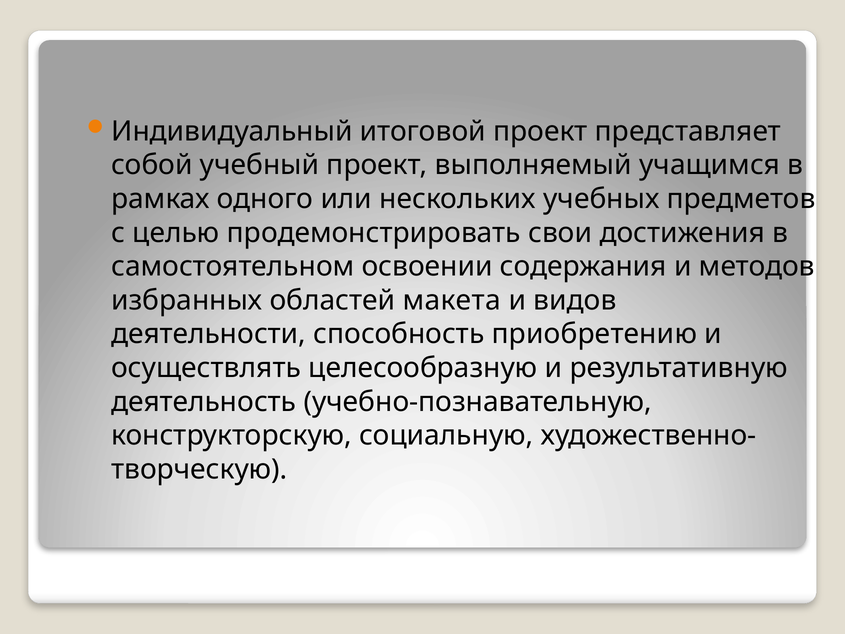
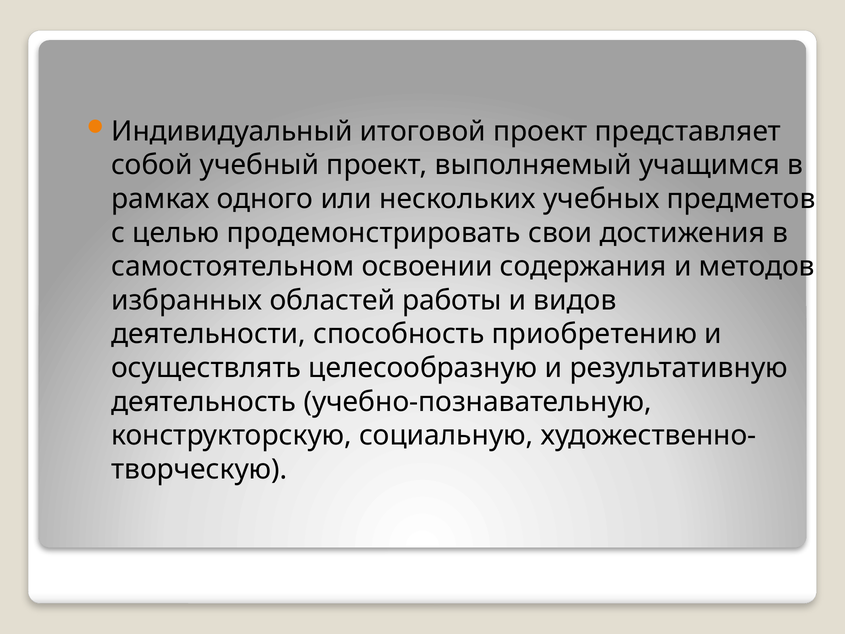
макета: макета -> работы (452, 300)
